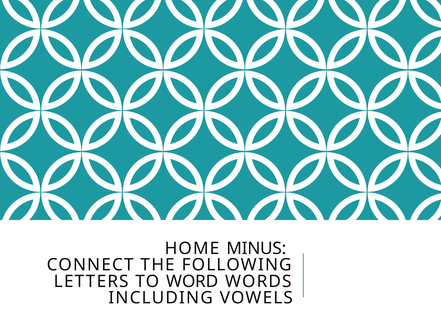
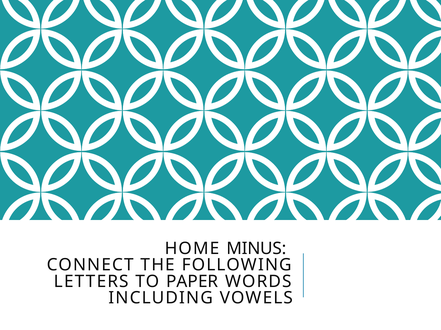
WORD: WORD -> PAPER (192, 282)
